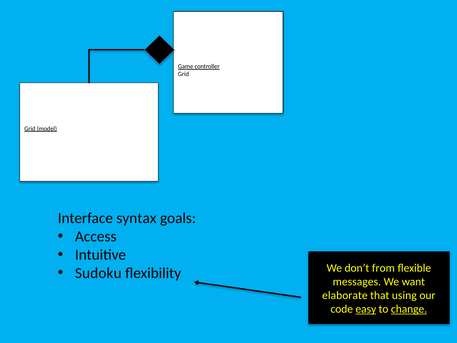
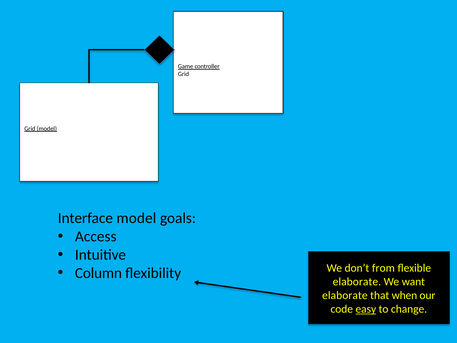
Interface syntax: syntax -> model (136, 218)
Sudoku: Sudoku -> Column (98, 273)
messages: messages -> elaborate (357, 281)
using: using -> when (404, 295)
change underline: present -> none (409, 309)
